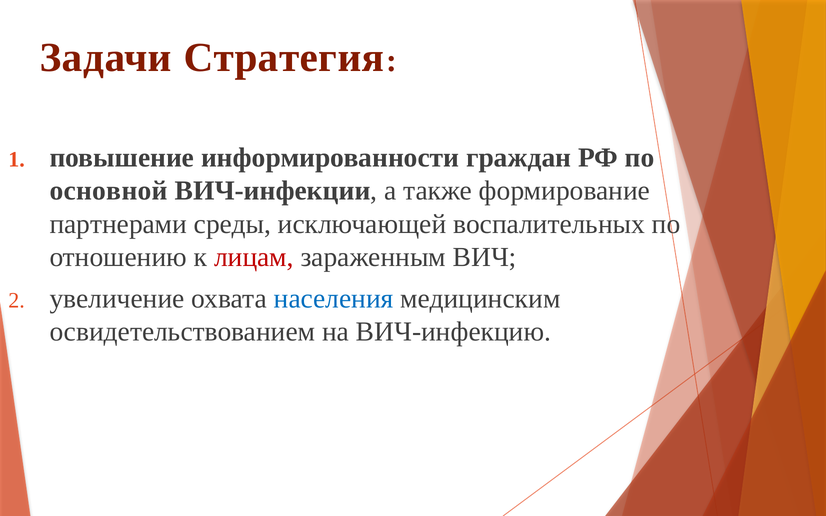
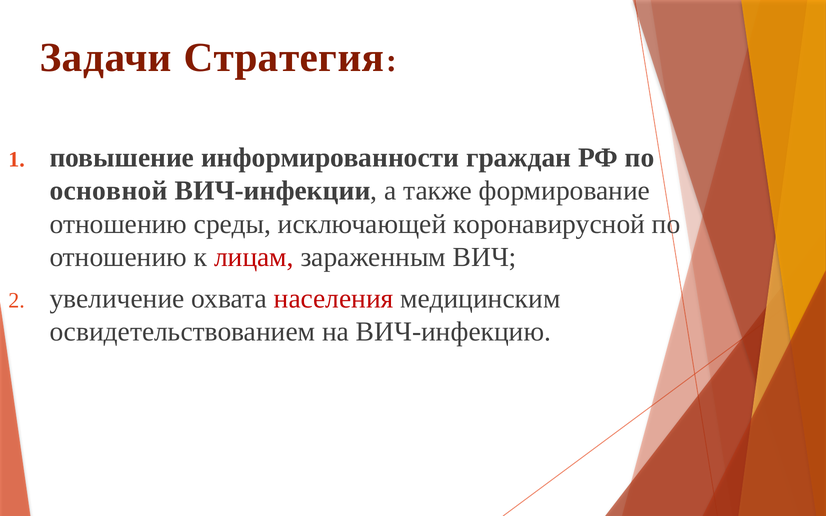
партнерами: партнерами -> отношению (118, 224)
воспалительных: воспалительных -> коронавирусной (549, 224)
населения colour: blue -> red (334, 299)
